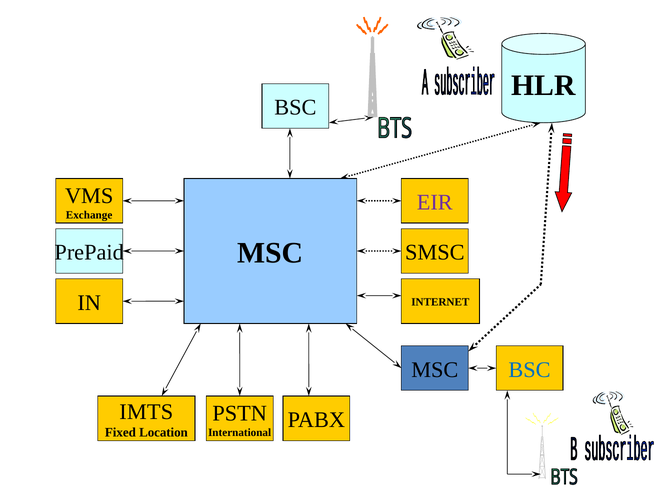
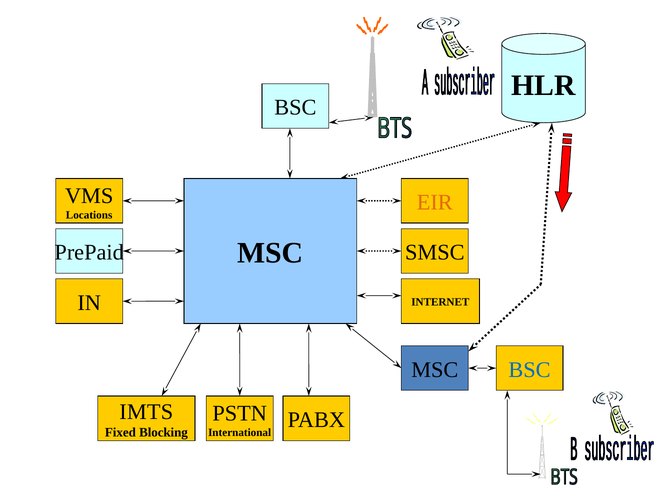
EIR colour: purple -> orange (435, 202)
Exchange: Exchange -> Locations (89, 215)
Location: Location -> Blocking (164, 432)
